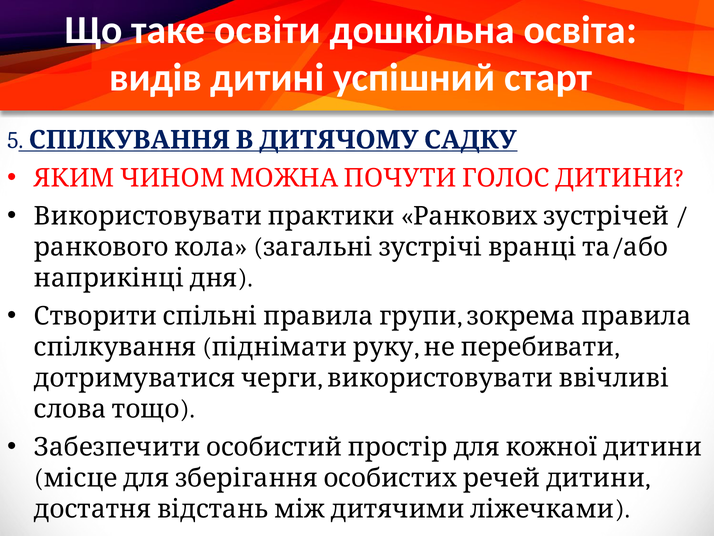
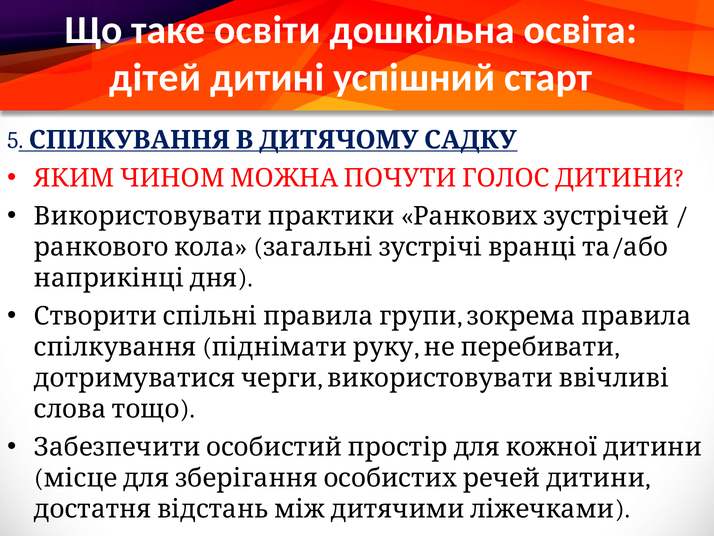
видів: видів -> дітей (155, 78)
